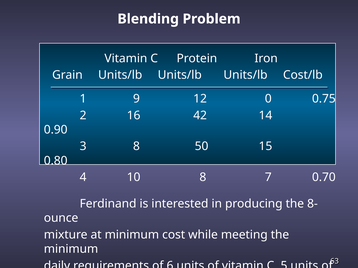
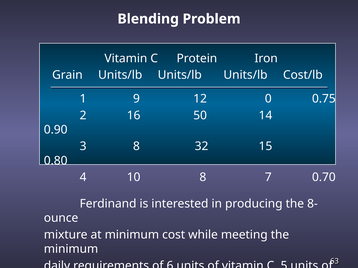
42: 42 -> 50 (200, 116)
50: 50 -> 32 (202, 147)
